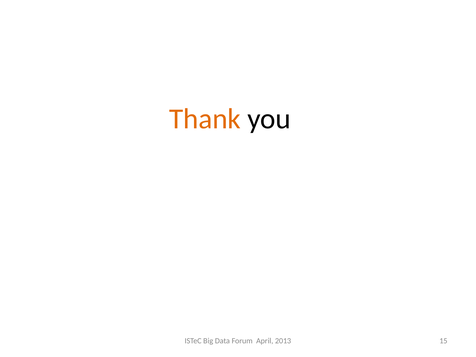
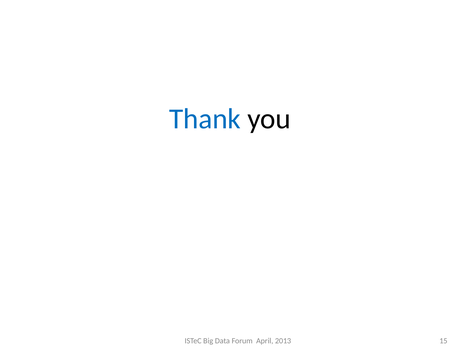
Thank colour: orange -> blue (205, 119)
